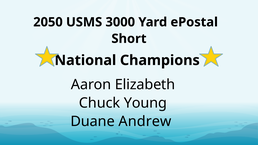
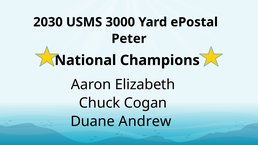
2050: 2050 -> 2030 (48, 22)
Short: Short -> Peter (129, 39)
Young: Young -> Cogan (145, 103)
